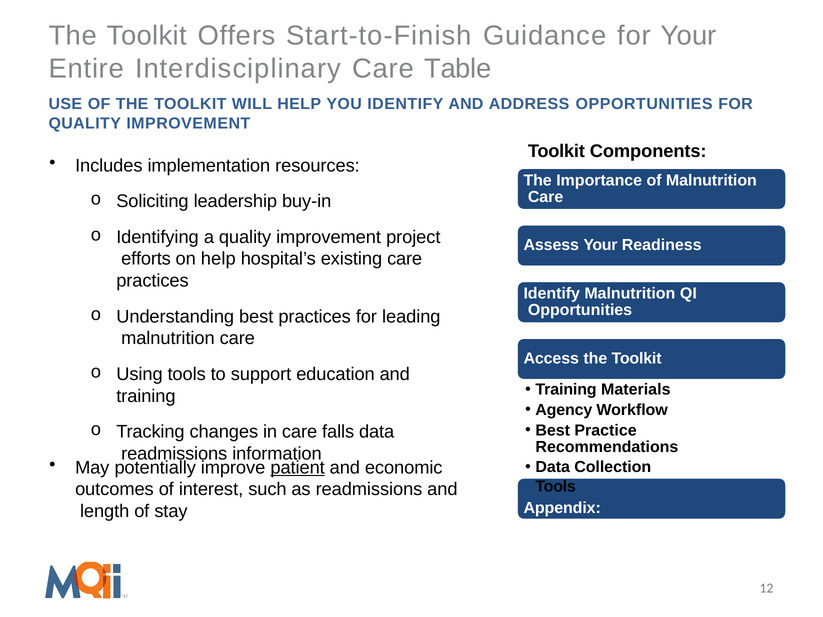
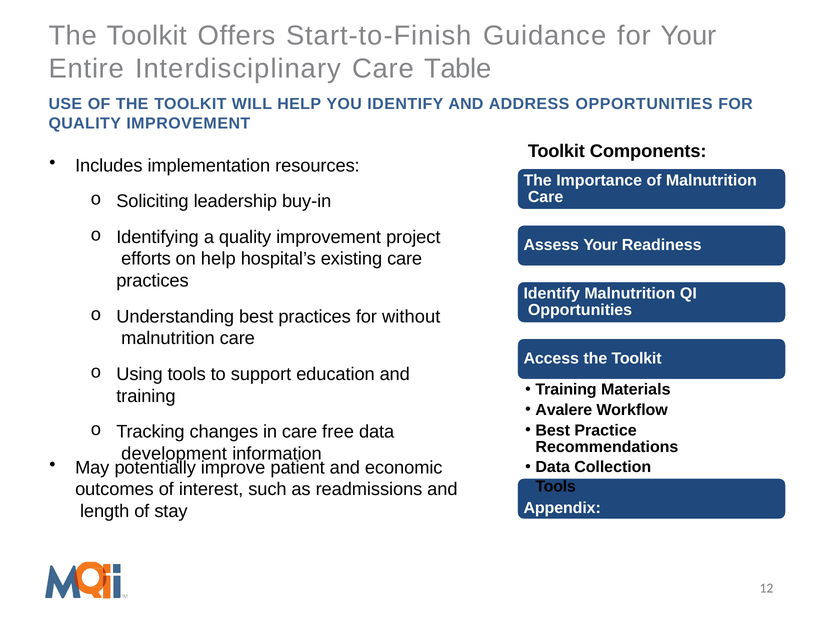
leading: leading -> without (411, 317)
Agency: Agency -> Avalere (564, 410)
falls: falls -> free (338, 432)
readmissions: readmissions -> development (174, 454)
patient underline: present -> none (298, 468)
